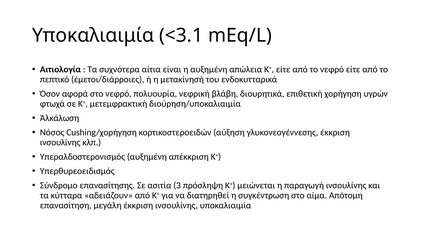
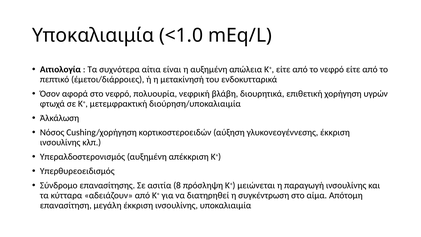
<3.1: <3.1 -> <1.0 (181, 35)
3: 3 -> 8 (177, 185)
